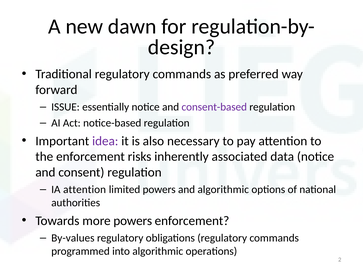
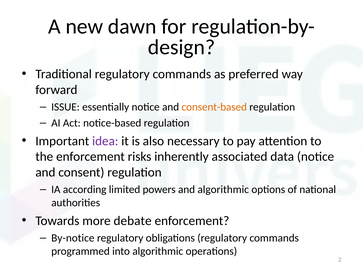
consent-based colour: purple -> orange (214, 107)
IA attention: attention -> according (85, 190)
more powers: powers -> debate (133, 221)
By-values: By-values -> By-notice (73, 238)
